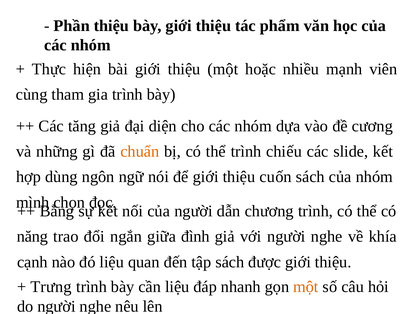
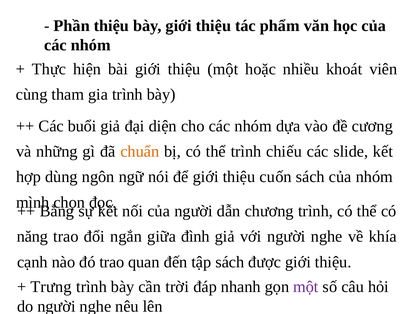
mạnh: mạnh -> khoát (344, 69)
tăng: tăng -> buổi (82, 126)
đó liệu: liệu -> trao (112, 262)
cần liệu: liệu -> trời (177, 287)
một colour: orange -> purple (306, 287)
